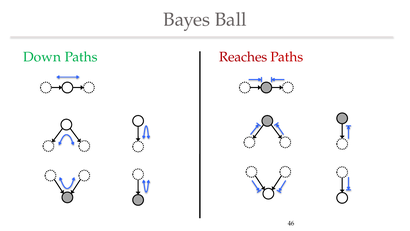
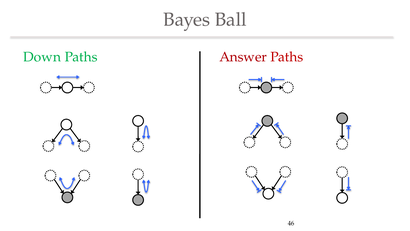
Reaches: Reaches -> Answer (243, 57)
